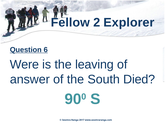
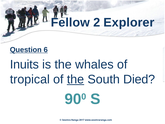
Were: Were -> Inuits (24, 64)
leaving: leaving -> whales (94, 64)
answer: answer -> tropical (30, 79)
the underline: none -> present (76, 79)
